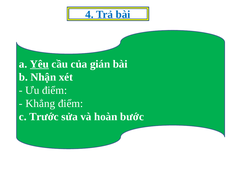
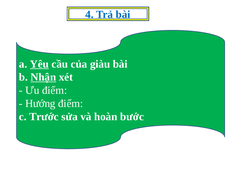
gián: gián -> giàu (100, 64)
Nhận underline: none -> present (43, 77)
Khẳng: Khẳng -> Hướng (40, 104)
